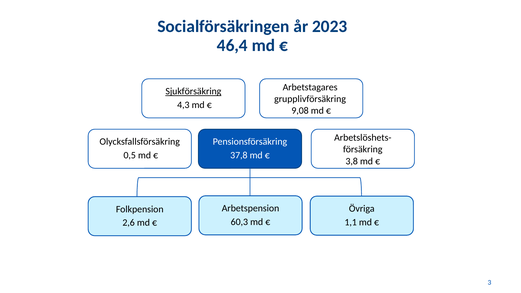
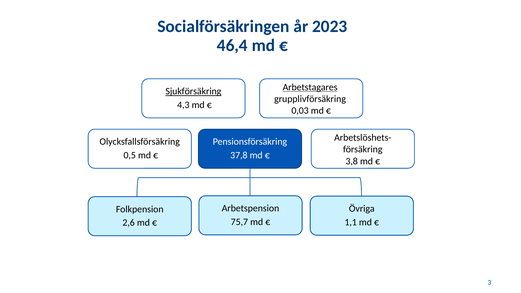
Arbetstagares underline: none -> present (310, 87)
9,08: 9,08 -> 0,03 (300, 111)
60,3: 60,3 -> 75,7 (239, 222)
